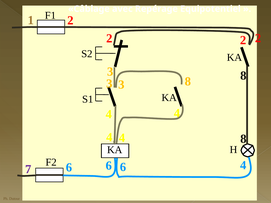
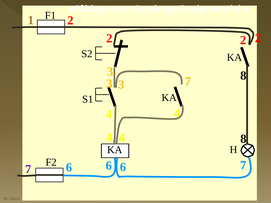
8: 8 -> 7 (188, 82)
4: 4 -> 7 (243, 165)
